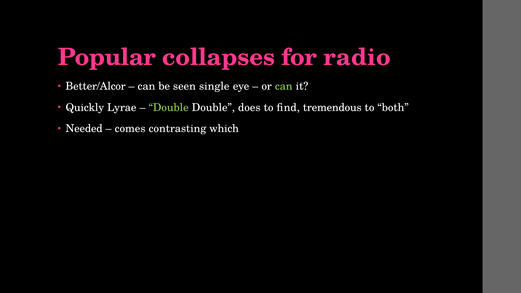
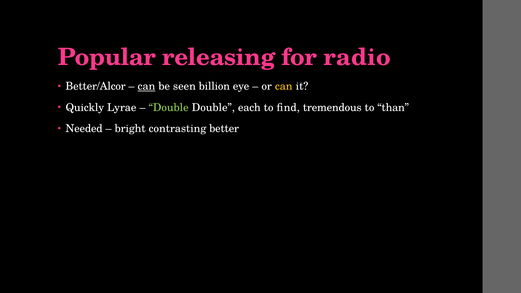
collapses: collapses -> releasing (219, 57)
can underline: none -> present (146, 86)
single: single -> billion (214, 86)
can colour: light green -> yellow (284, 86)
does: does -> each (249, 108)
both: both -> than (393, 108)
comes: comes -> bright (130, 129)
which: which -> better (224, 129)
